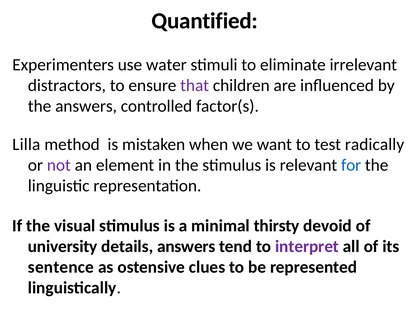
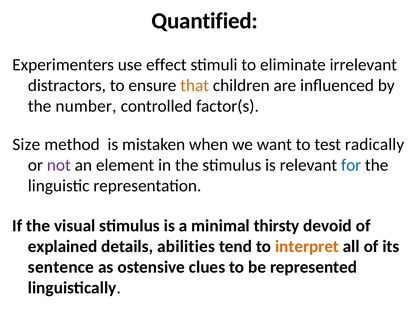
water: water -> effect (166, 65)
that colour: purple -> orange (195, 85)
the answers: answers -> number (86, 106)
Lilla: Lilla -> Size (26, 144)
university: university -> explained (63, 247)
details answers: answers -> abilities (186, 247)
interpret colour: purple -> orange (307, 247)
